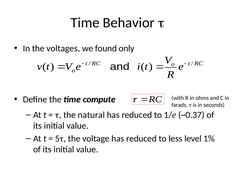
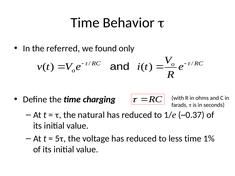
voltages: voltages -> referred (63, 48)
compute: compute -> charging (99, 100)
less level: level -> time (193, 139)
